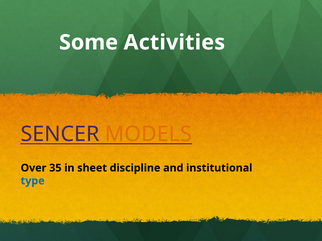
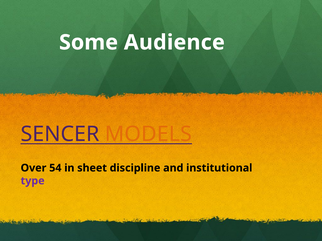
Activities: Activities -> Audience (174, 43)
35: 35 -> 54 (55, 168)
type colour: blue -> purple (33, 181)
